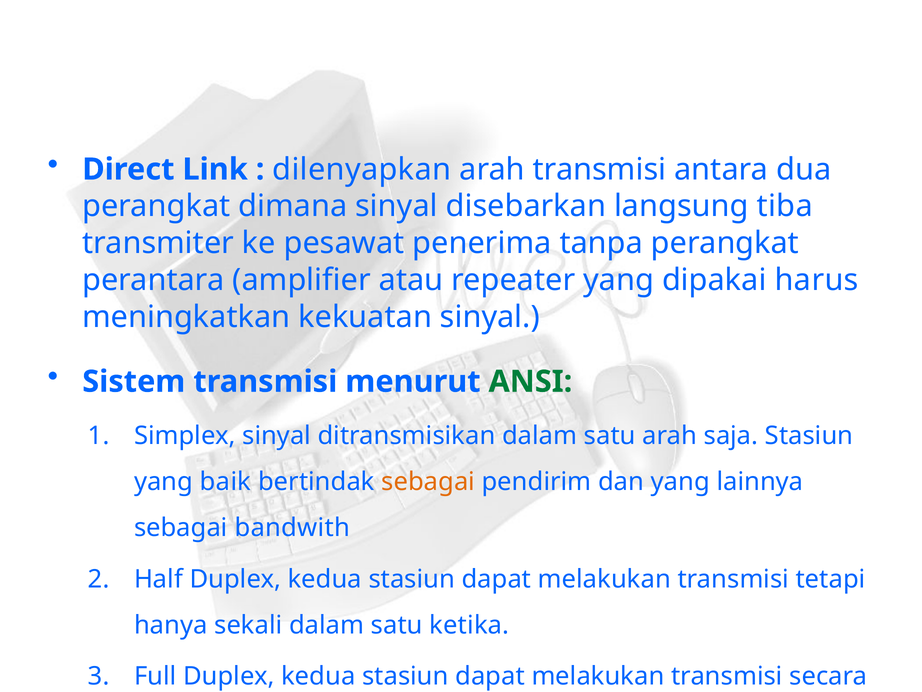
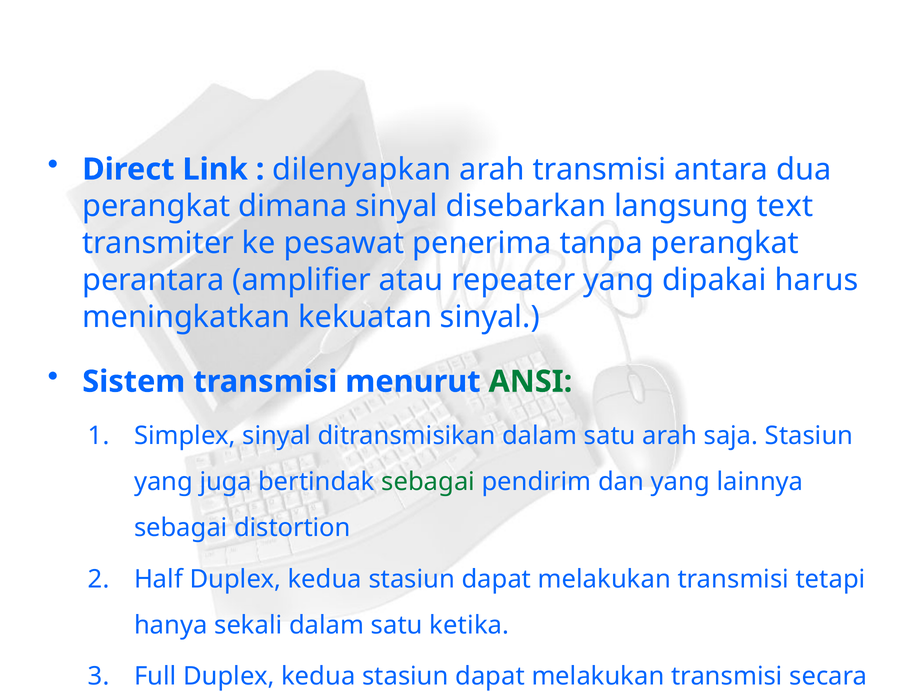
tiba: tiba -> text (785, 206)
baik: baik -> juga (226, 481)
sebagai colour: orange -> green (428, 481)
bandwith: bandwith -> distortion (292, 527)
